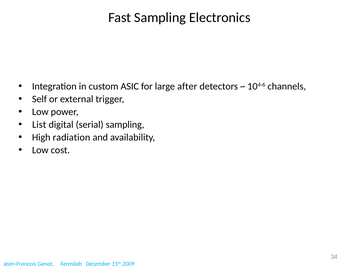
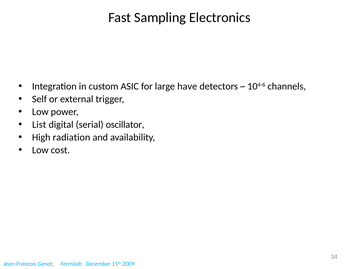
after: after -> have (187, 86)
serial sampling: sampling -> oscillator (125, 125)
